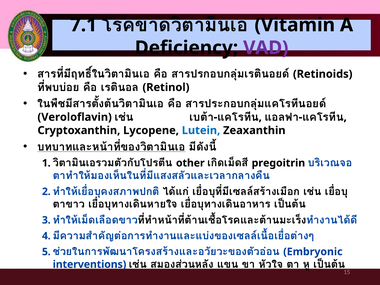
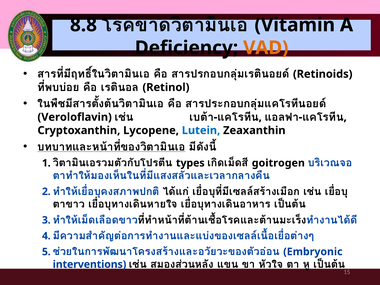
7.1: 7.1 -> 8.8 (83, 25)
VAD colour: purple -> orange (266, 48)
other: other -> types (190, 163)
pregoitrin: pregoitrin -> goitrogen (278, 163)
